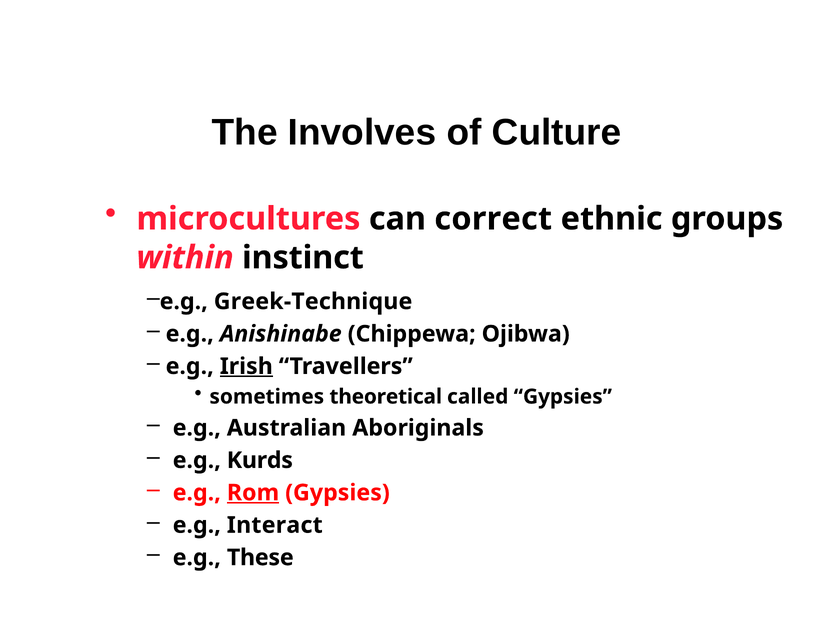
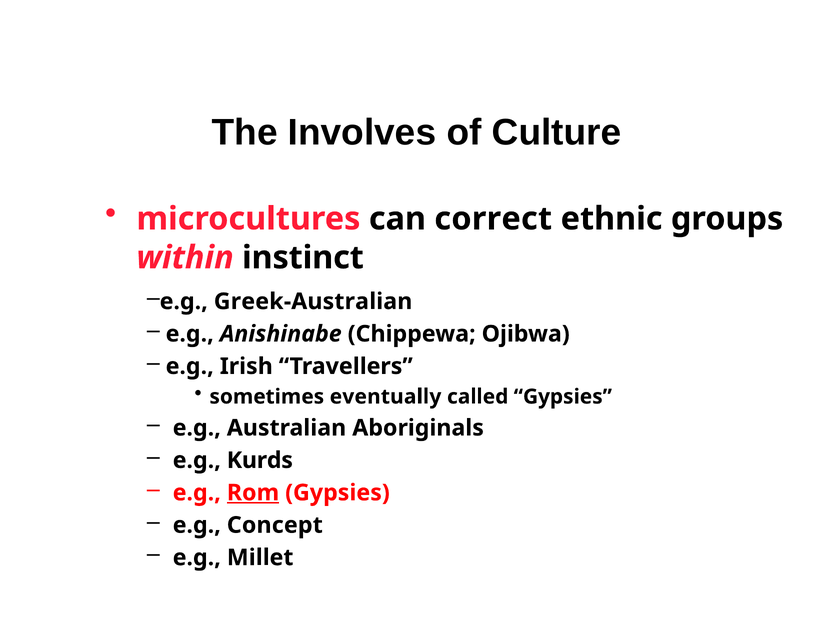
Greek-Technique: Greek-Technique -> Greek-Australian (313, 302)
Irish underline: present -> none (246, 367)
theoretical: theoretical -> eventually (386, 397)
Interact: Interact -> Concept (275, 526)
These: These -> Millet (260, 558)
